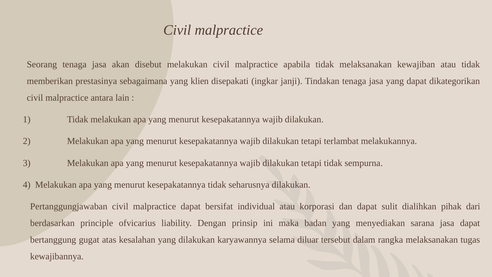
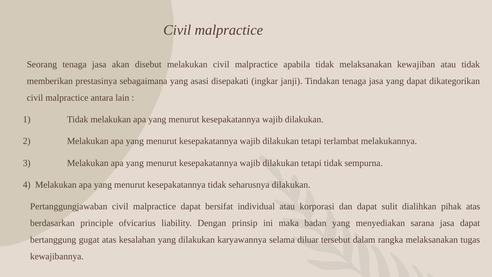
klien: klien -> asasi (200, 81)
pihak dari: dari -> atas (473, 206)
